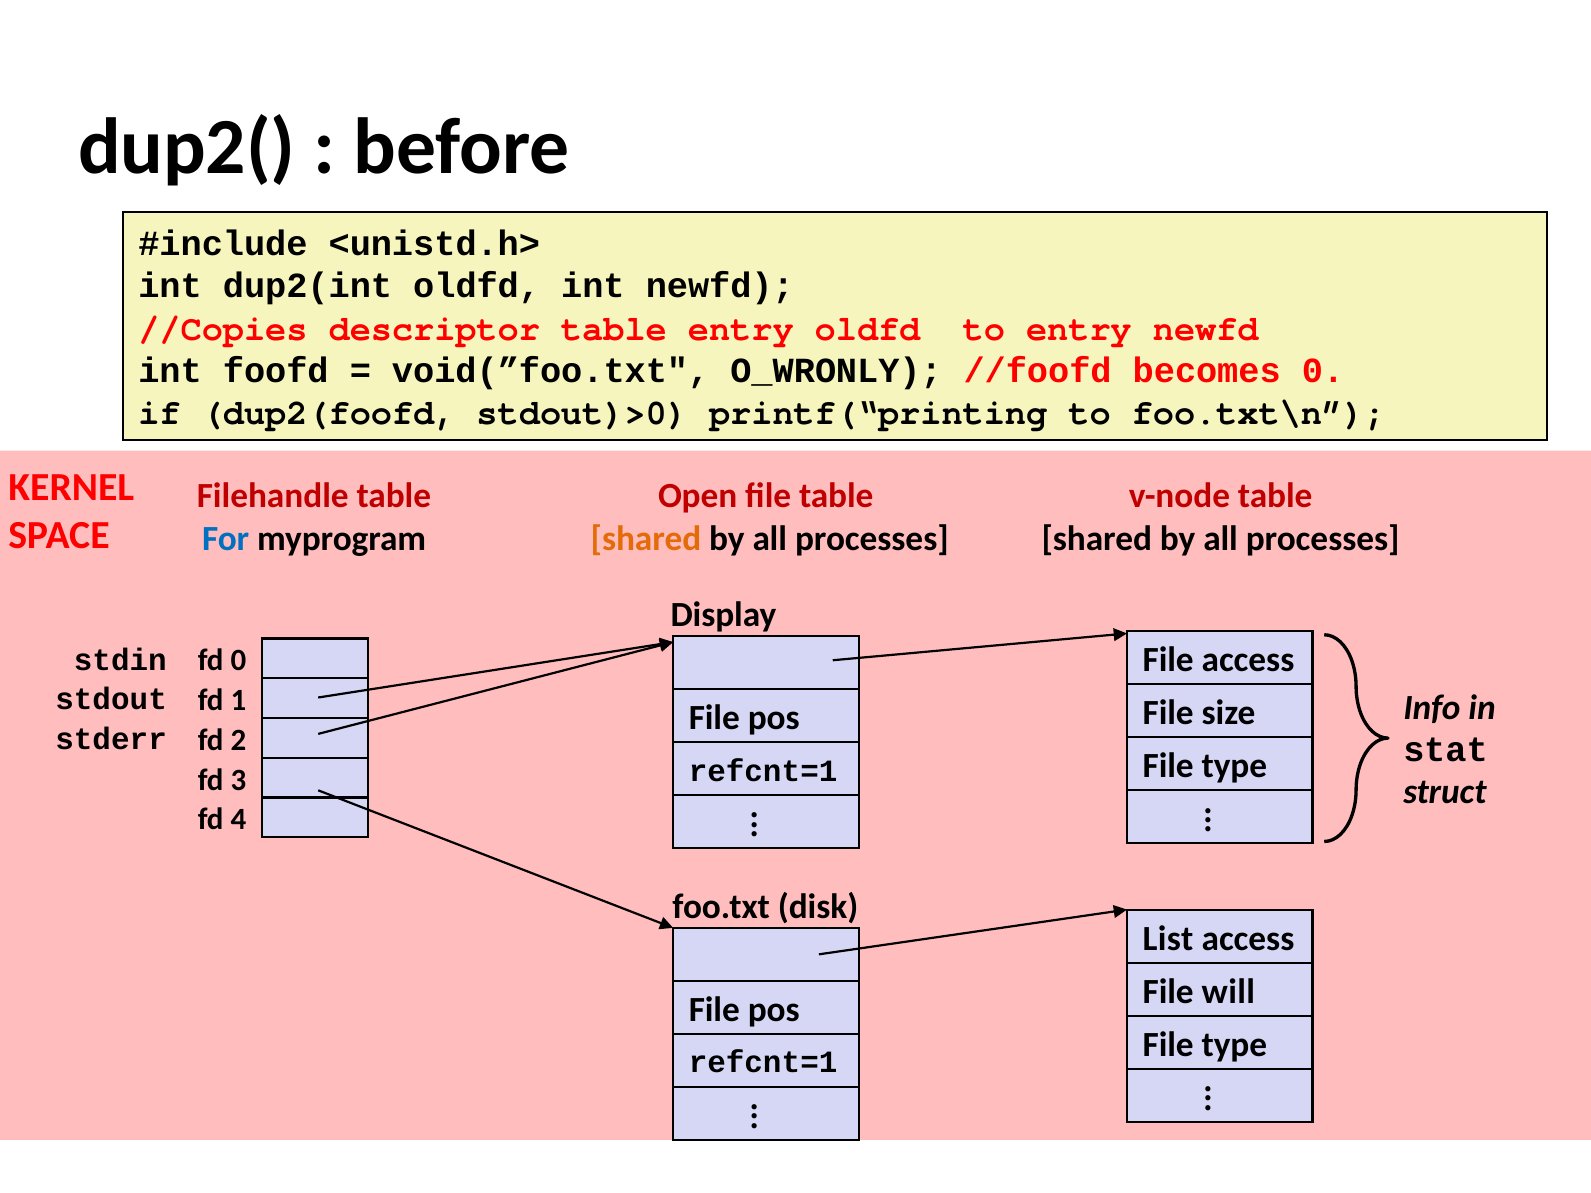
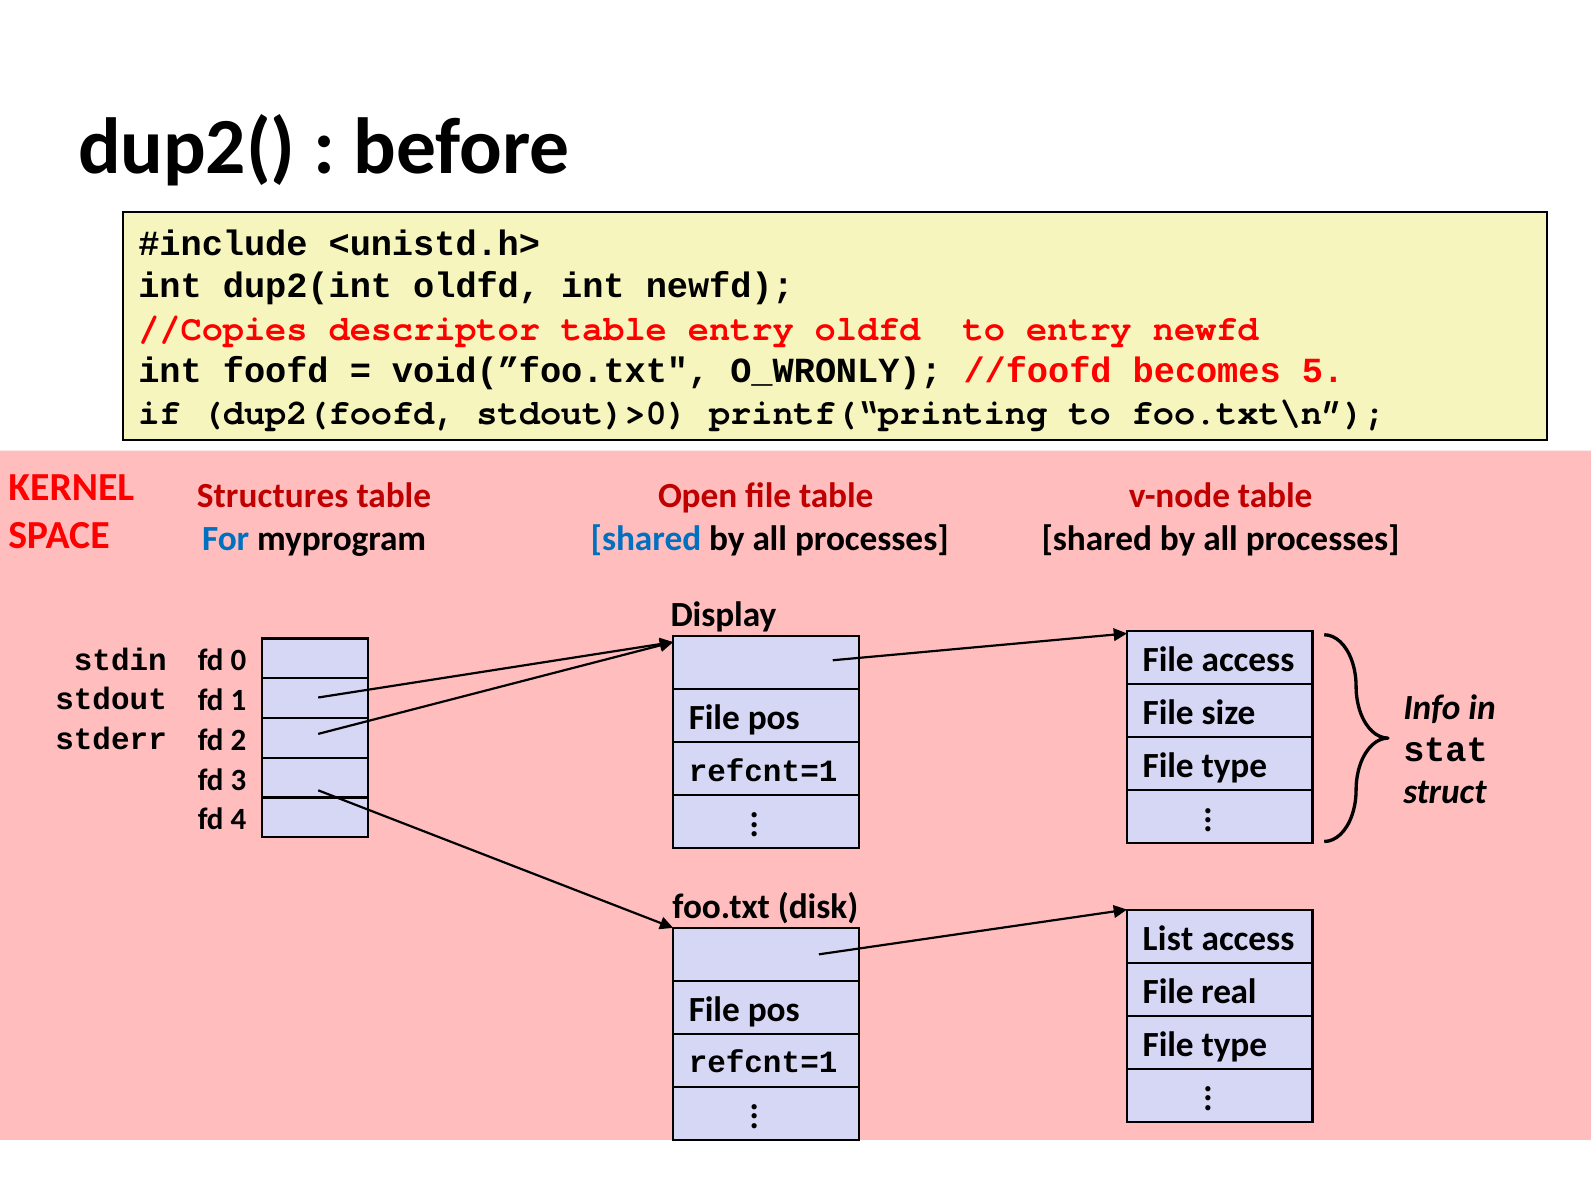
becomes 0: 0 -> 5 (1323, 371)
Filehandle: Filehandle -> Structures (273, 496)
shared colour: orange -> blue (646, 538)
will: will -> real (1229, 992)
